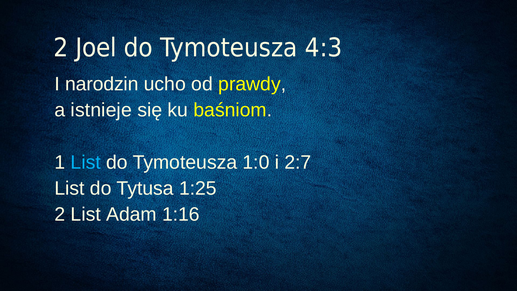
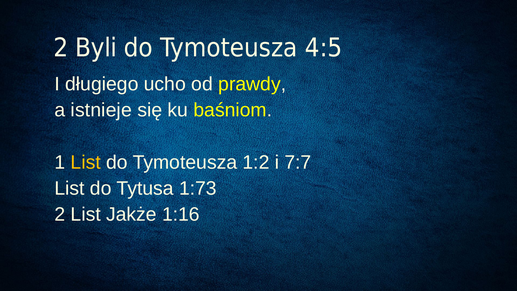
Joel: Joel -> Byli (96, 48)
4:3: 4:3 -> 4:5 (324, 48)
narodzin: narodzin -> długiego (102, 84)
List colour: light blue -> yellow (86, 162)
1:0: 1:0 -> 1:2 (256, 162)
2:7: 2:7 -> 7:7 (298, 162)
1:25: 1:25 -> 1:73 (198, 188)
Adam: Adam -> Jakże (131, 214)
